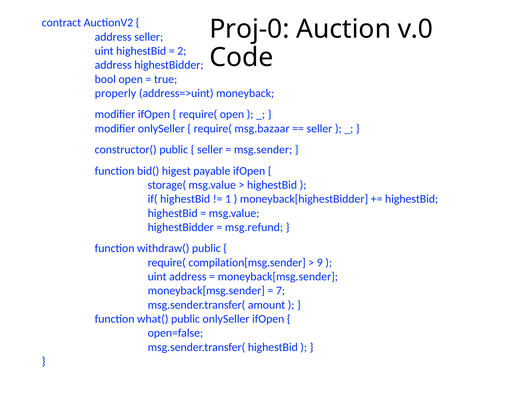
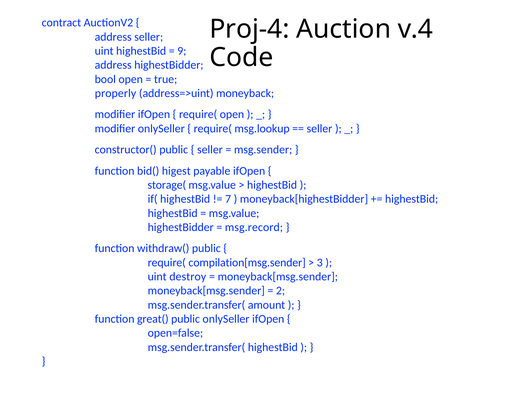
Proj-0: Proj-0 -> Proj-4 (249, 29)
v.0: v.0 -> v.4 (415, 29)
2: 2 -> 9 (182, 51)
msg.bazaar: msg.bazaar -> msg.lookup (262, 129)
1: 1 -> 7 (228, 199)
msg.refund: msg.refund -> msg.record (254, 228)
9: 9 -> 3 (320, 263)
uint address: address -> destroy (188, 277)
7: 7 -> 2 (281, 291)
what(: what( -> great( (153, 319)
